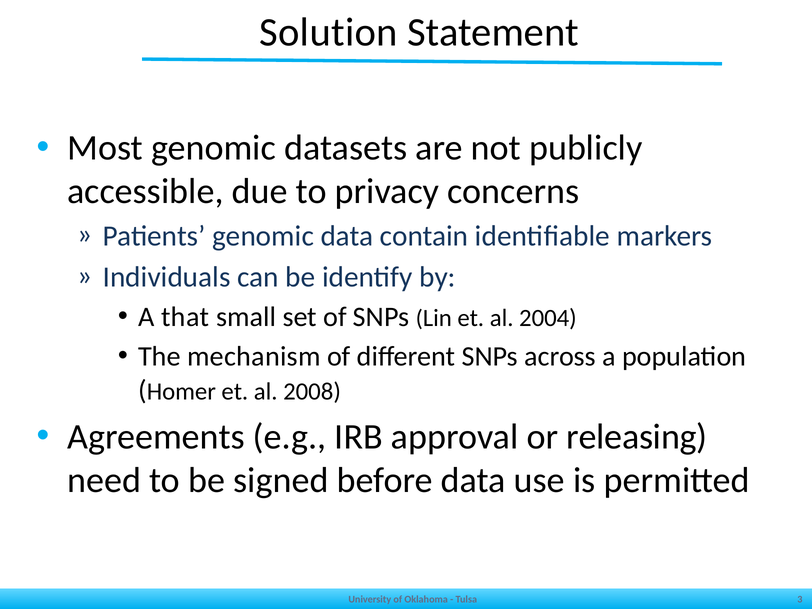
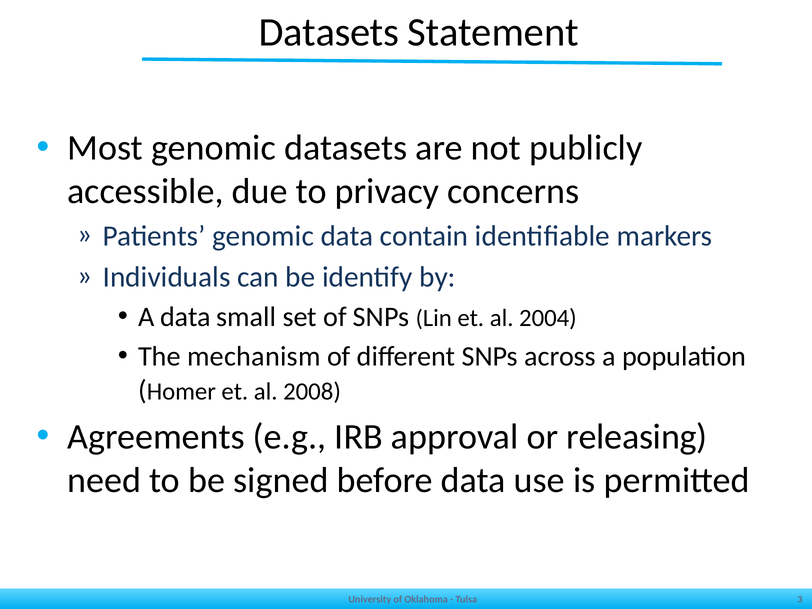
Solution: Solution -> Datasets (329, 33)
A that: that -> data (186, 317)
